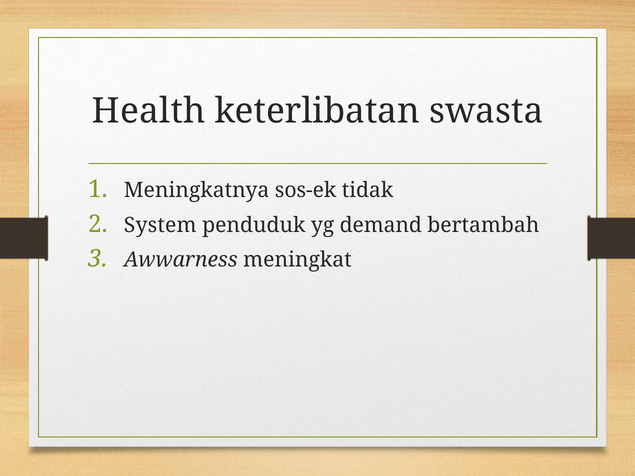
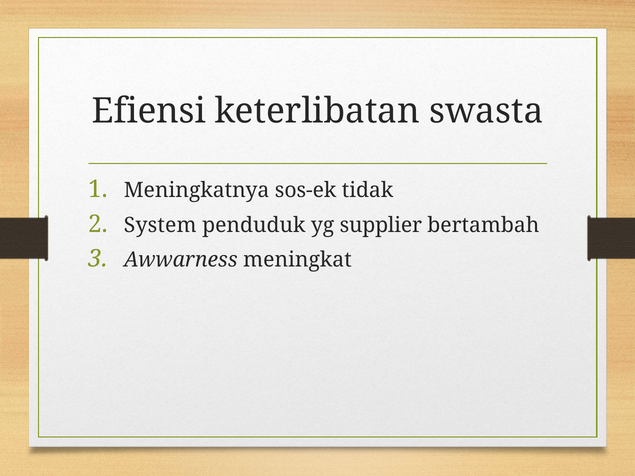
Health: Health -> Efiensi (149, 111)
demand: demand -> supplier (381, 225)
